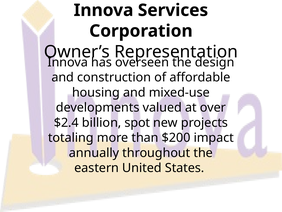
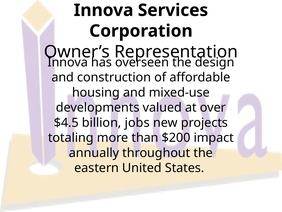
$2.4: $2.4 -> $4.5 (66, 122)
spot: spot -> jobs (137, 122)
